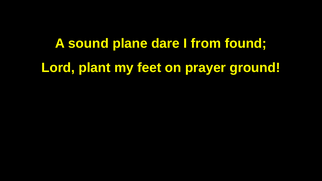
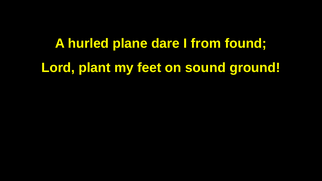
sound: sound -> hurled (88, 44)
prayer: prayer -> sound (205, 68)
